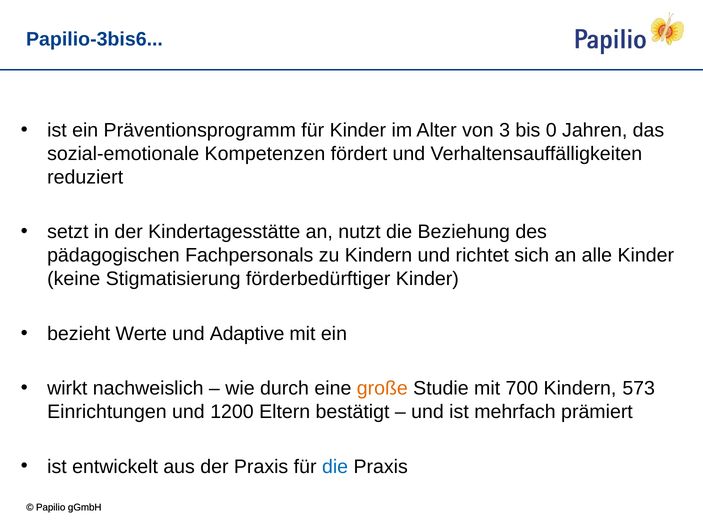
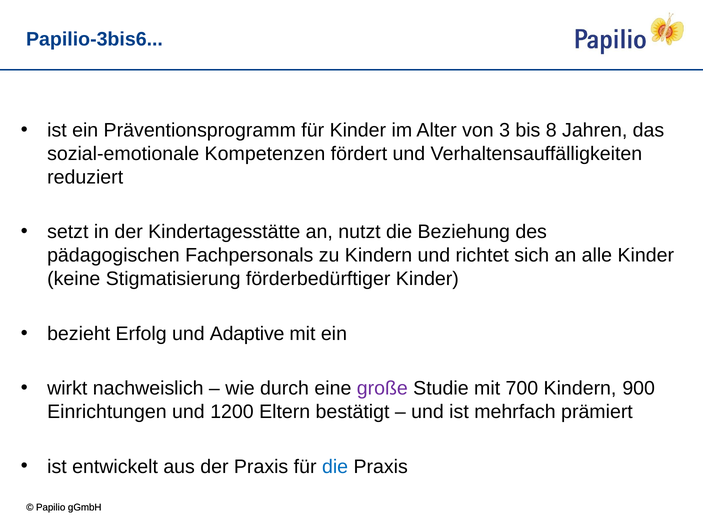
0: 0 -> 8 (551, 130)
Werte: Werte -> Erfolg (141, 334)
große colour: orange -> purple (382, 389)
573: 573 -> 900 (639, 389)
